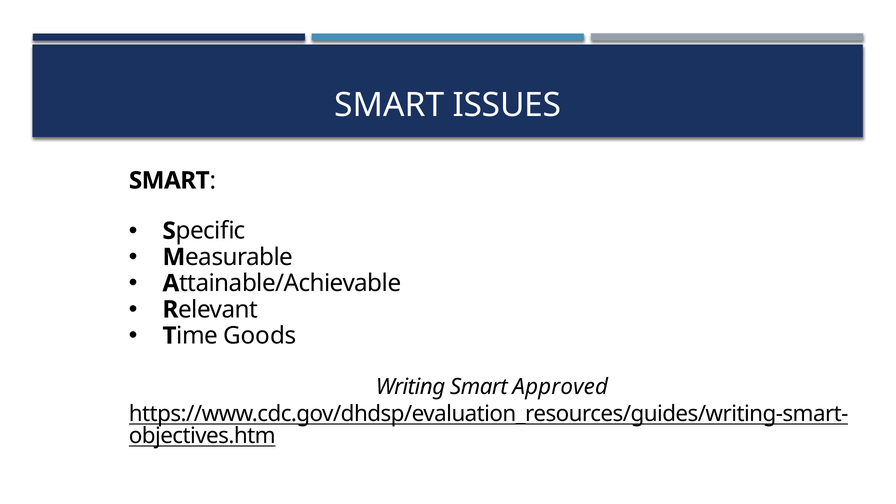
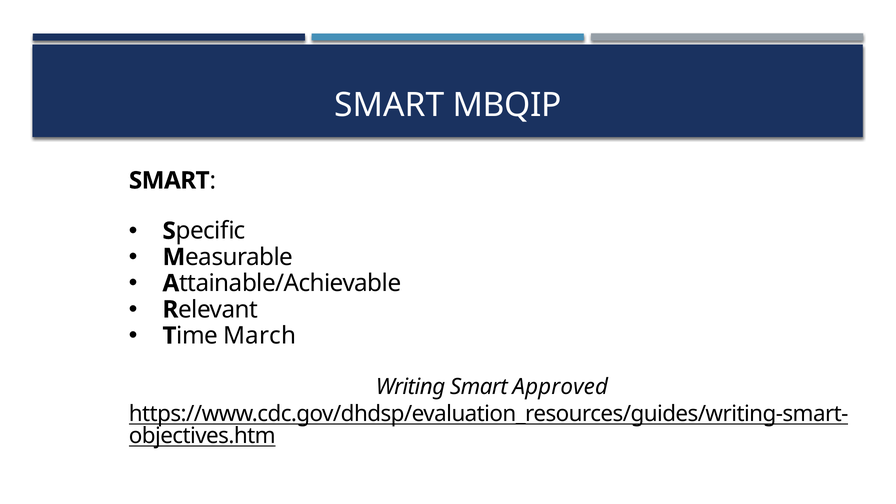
ISSUES: ISSUES -> MBQIP (507, 105)
Goods: Goods -> March (260, 336)
